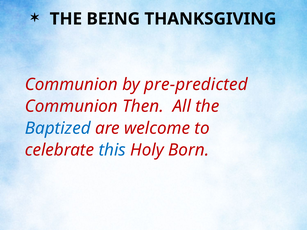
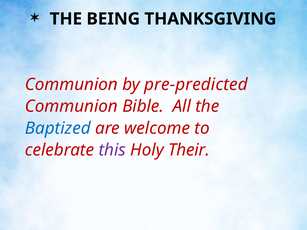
Then: Then -> Bible (143, 106)
this colour: blue -> purple (112, 150)
Born: Born -> Their (189, 150)
